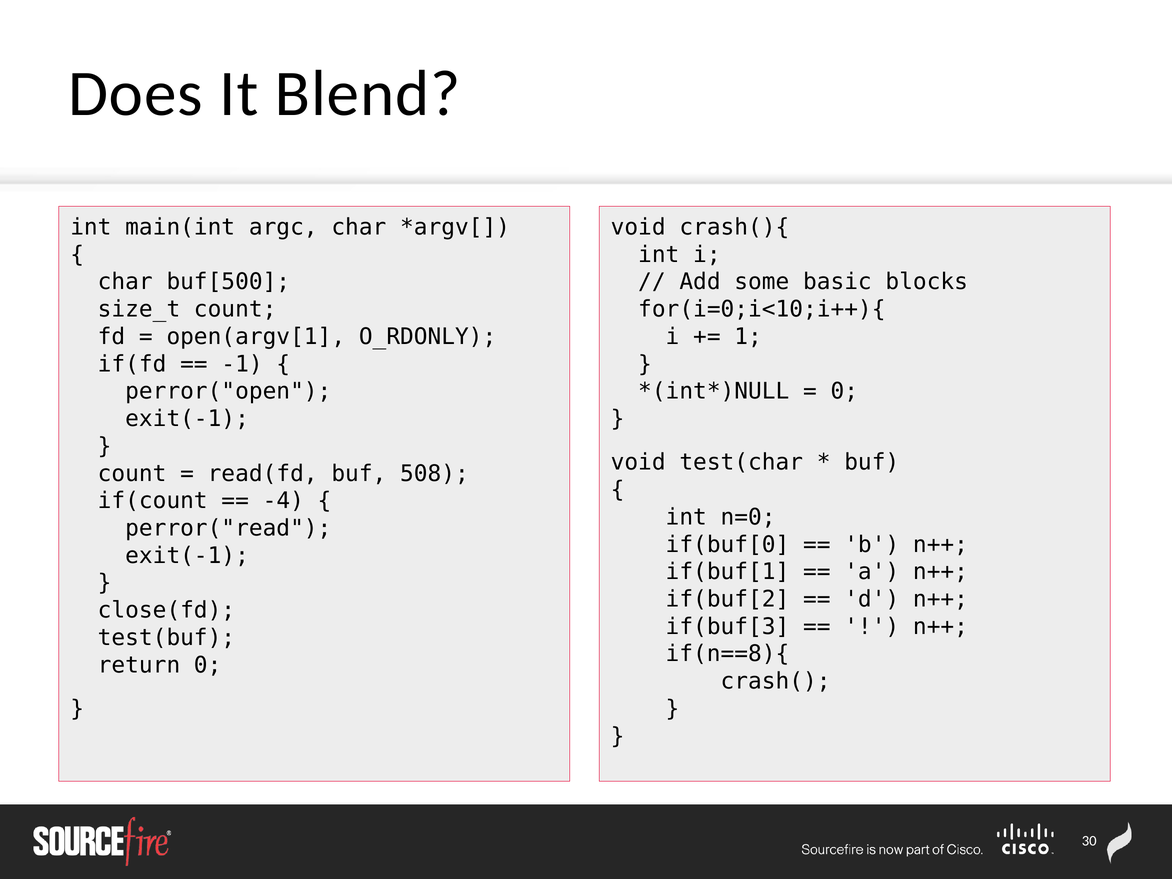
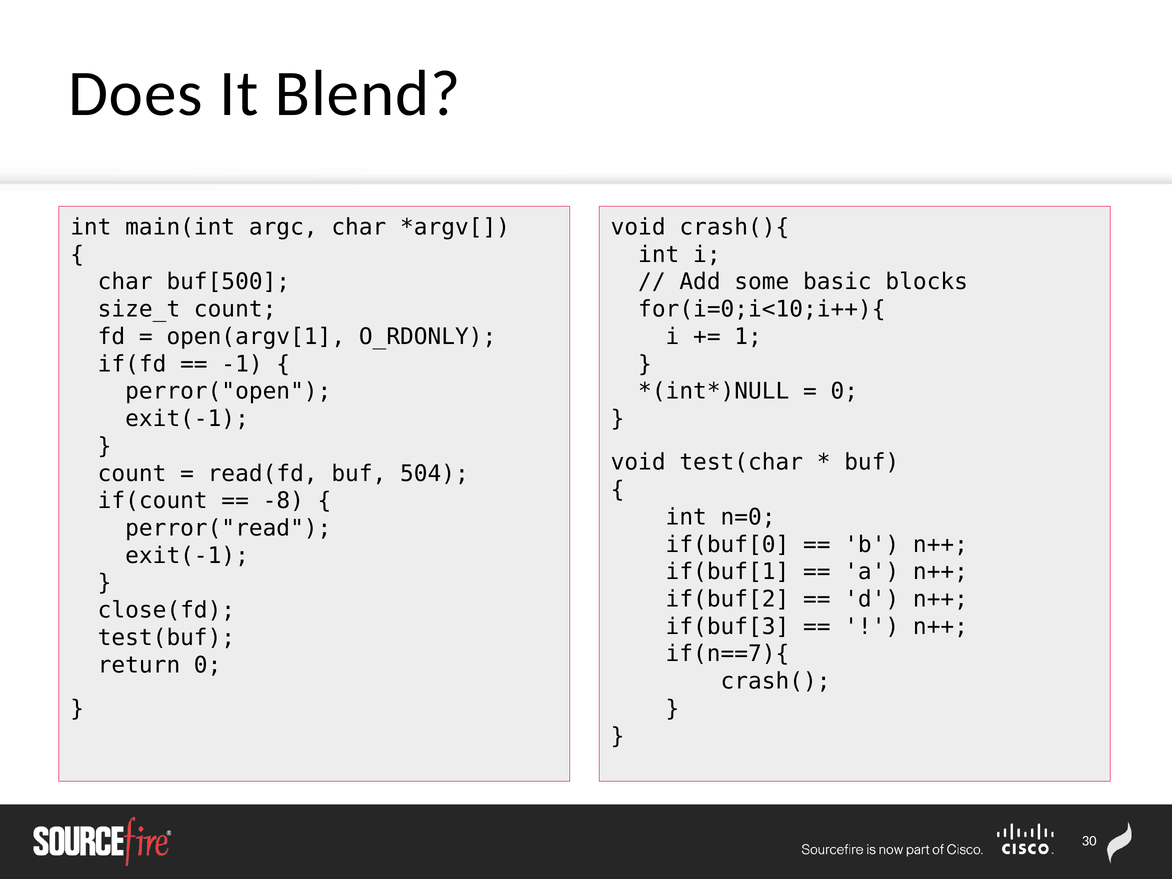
508: 508 -> 504 (434, 474)
-4: -4 -> -8 (283, 501)
if(n==8){: if(n==8){ -> if(n==7){ (727, 654)
